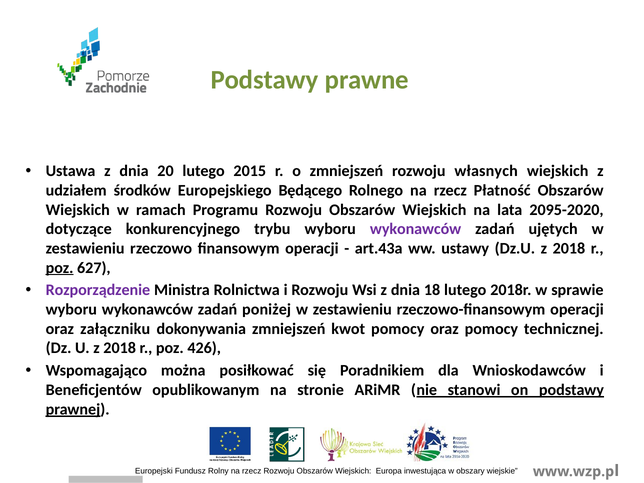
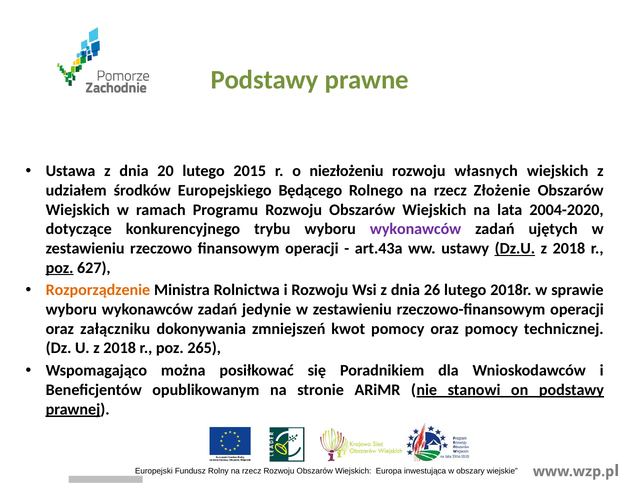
o zmniejszeń: zmniejszeń -> niezłożeniu (347, 171)
Płatność: Płatność -> Złożenie (502, 190)
2095-2020: 2095-2020 -> 2004-2020 (566, 210)
Dz.U underline: none -> present (515, 248)
Rozporządzenie colour: purple -> orange (98, 290)
18: 18 -> 26 (432, 290)
poniżej: poniżej -> jedynie (267, 309)
426: 426 -> 265 (204, 348)
